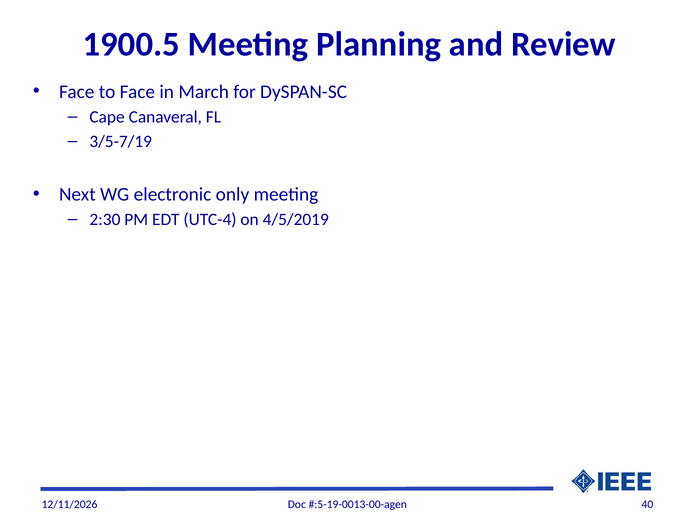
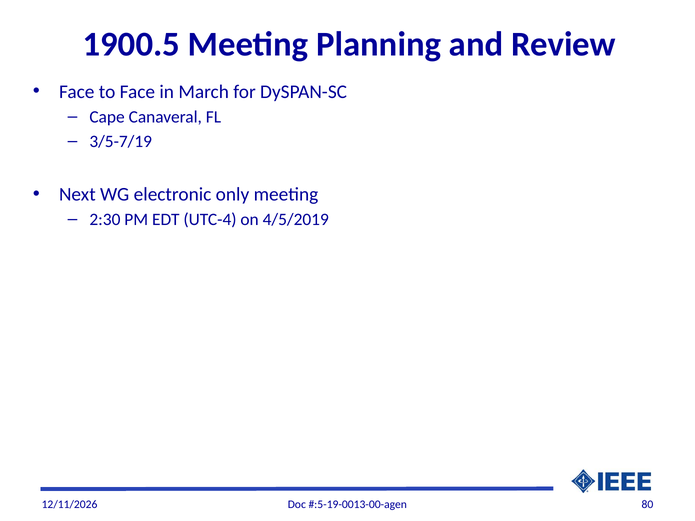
40: 40 -> 80 (647, 505)
